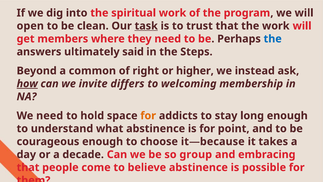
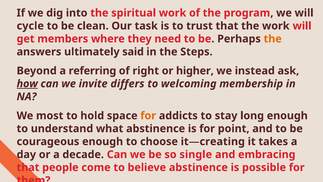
open: open -> cycle (30, 26)
task underline: present -> none (146, 26)
the colour: blue -> orange (273, 39)
common: common -> referring (92, 71)
We need: need -> most (50, 116)
it—because: it—because -> it—creating (213, 141)
group: group -> single (196, 154)
